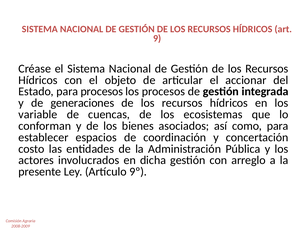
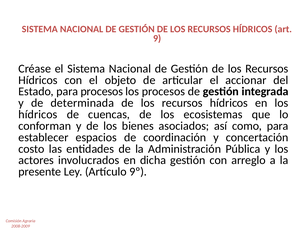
generaciones: generaciones -> determinada (82, 103)
variable: variable -> hídricos (38, 115)
